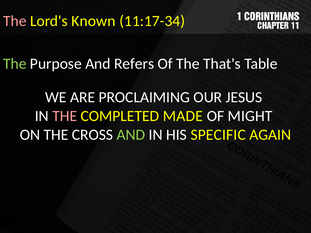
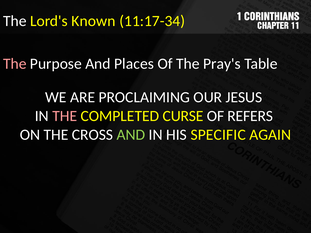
The colour: pink -> white (15, 21)
The colour: light green -> pink (15, 64)
Refers: Refers -> Places (134, 64)
That's: That's -> Pray's (222, 64)
MADE: MADE -> CURSE (183, 116)
MIGHT: MIGHT -> REFERS (250, 116)
